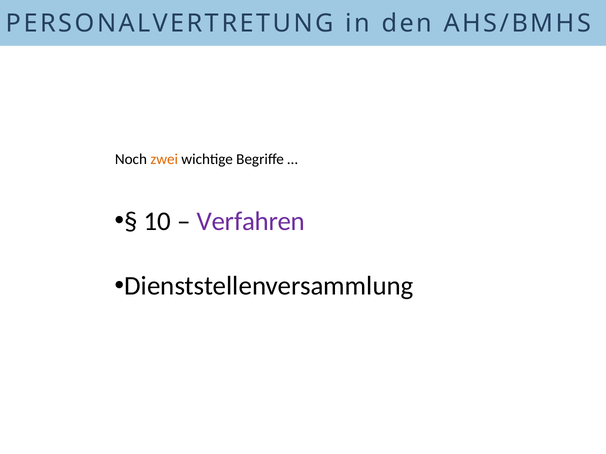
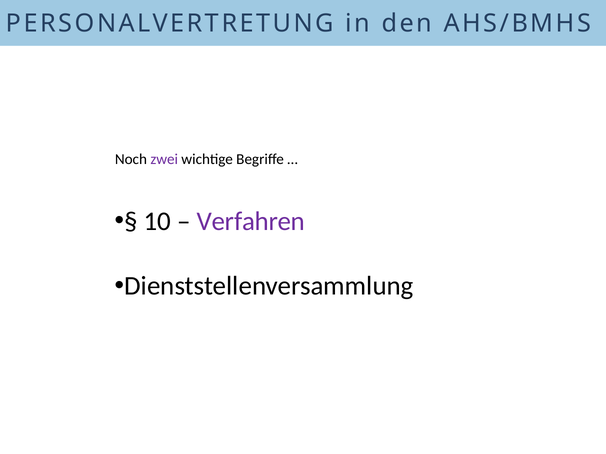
zwei colour: orange -> purple (164, 159)
